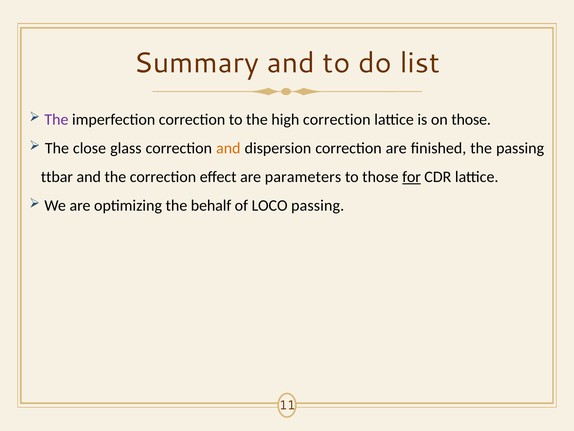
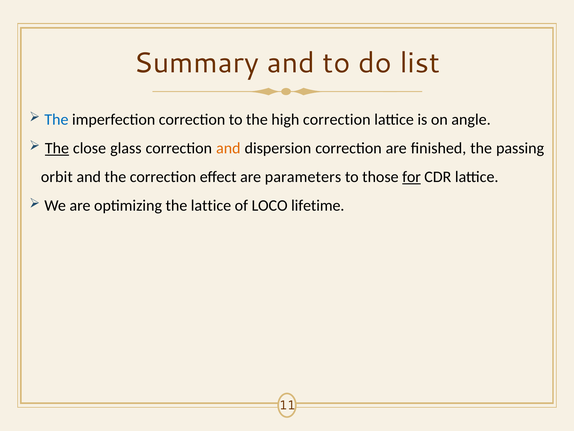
The colour: purple -> blue (56, 119)
on those: those -> angle (471, 119)
The underline: none -> present (57, 148)
ttbar: ttbar -> orbit (57, 177)
the behalf: behalf -> lattice (211, 205)
LOCO passing: passing -> lifetime (318, 205)
